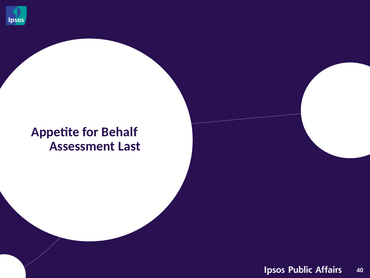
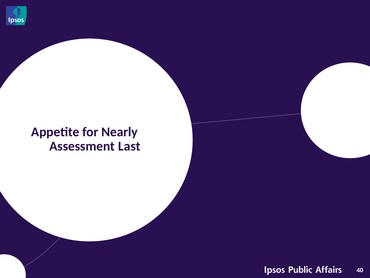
Behalf: Behalf -> Nearly (120, 132)
